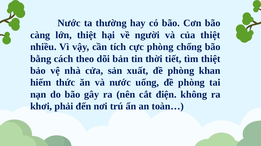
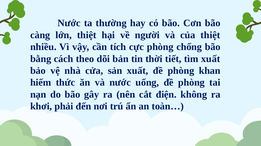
tìm thiệt: thiệt -> xuất (211, 59)
